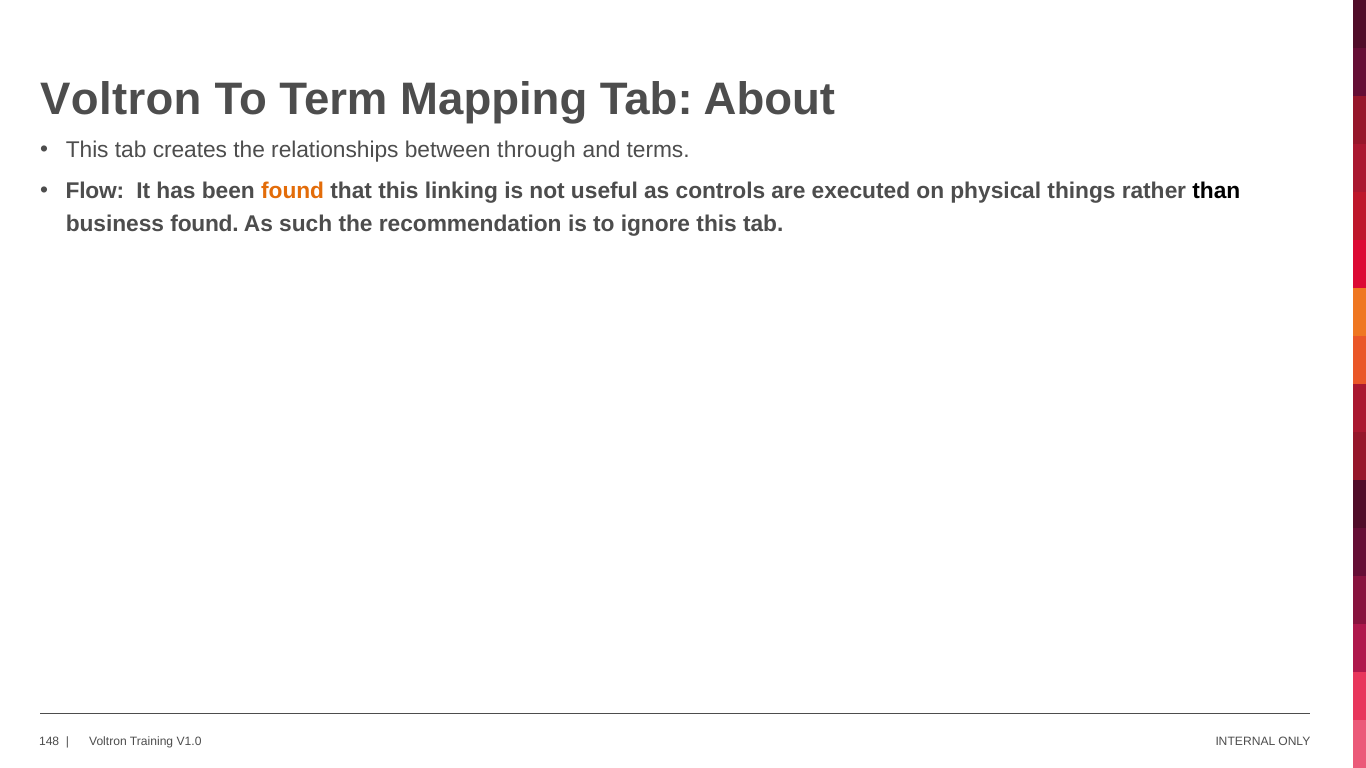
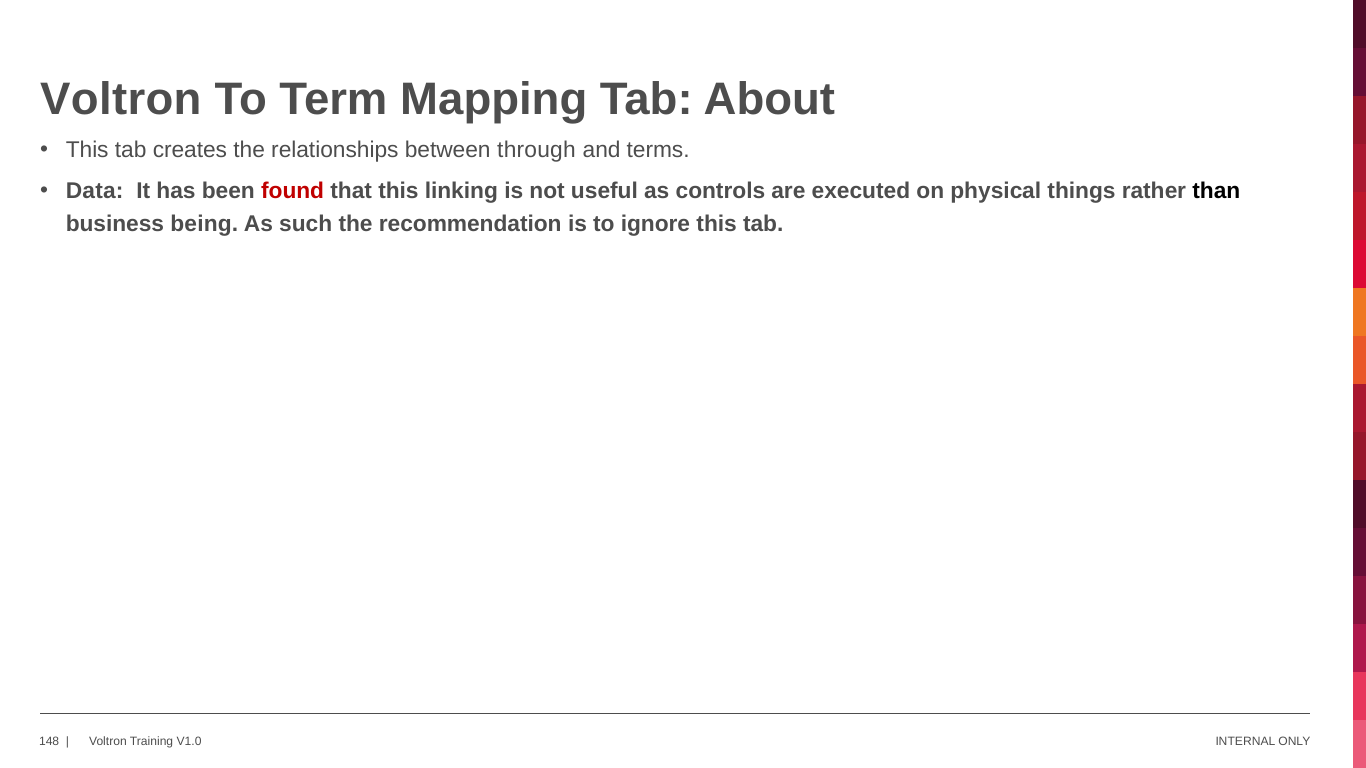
Flow: Flow -> Data (95, 192)
found colour: orange -> red (293, 192)
business found: found -> being (204, 224)
